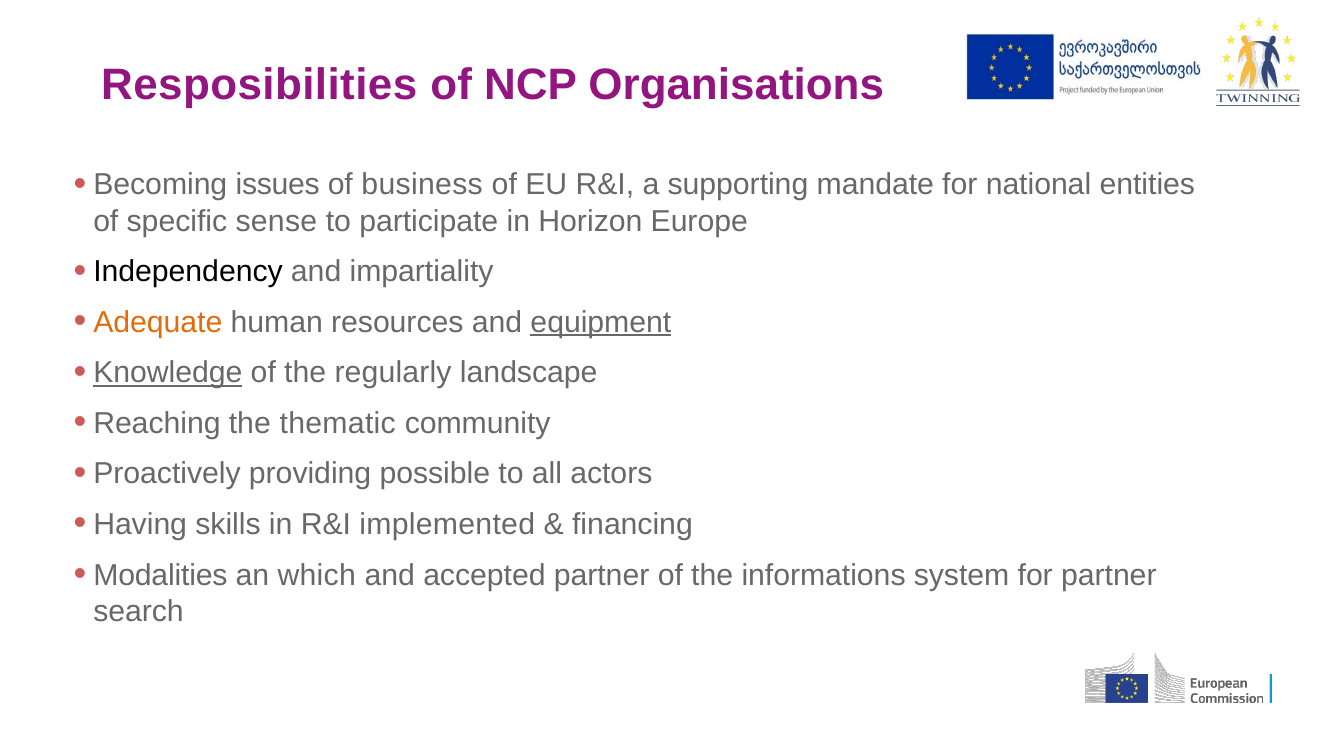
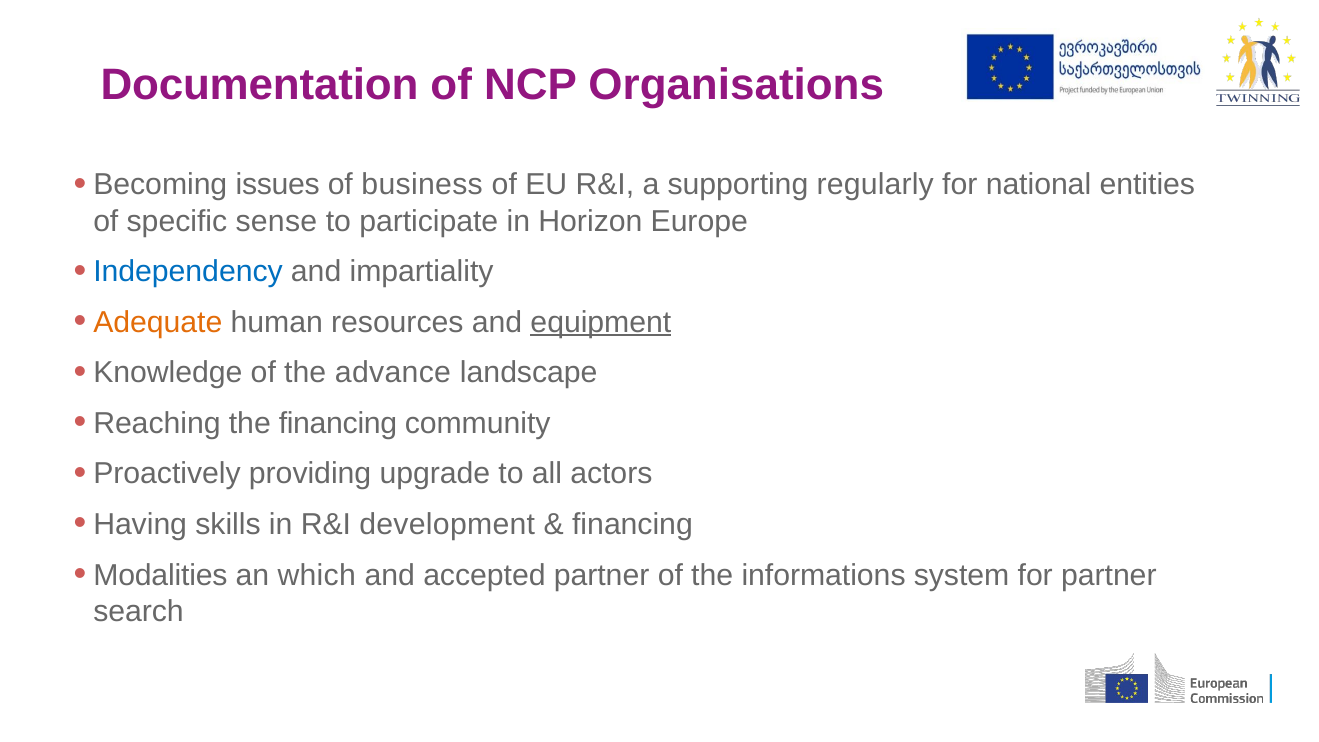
Resposibilities: Resposibilities -> Documentation (259, 85)
mandate: mandate -> regularly (875, 185)
Independency colour: black -> blue (188, 272)
Knowledge underline: present -> none (168, 373)
regularly: regularly -> advance (393, 373)
the thematic: thematic -> financing (338, 423)
possible: possible -> upgrade (435, 474)
implemented: implemented -> development (447, 524)
